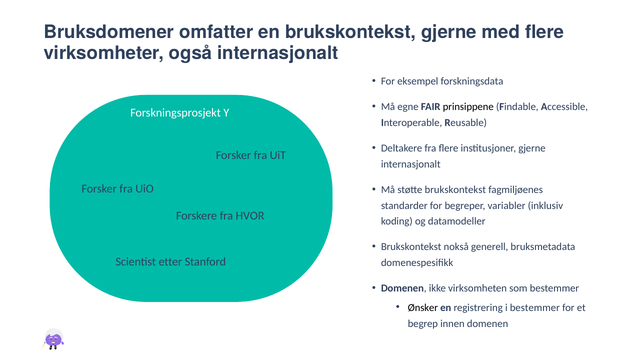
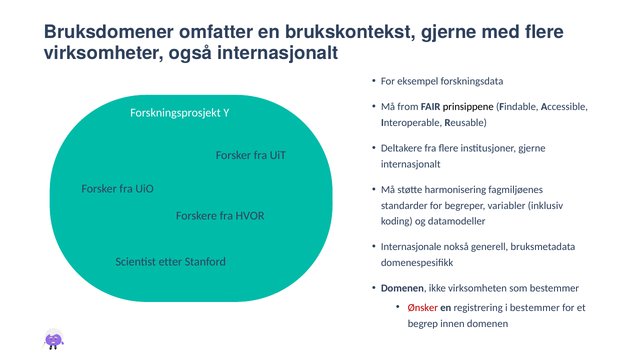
egne: egne -> from (408, 107)
støtte brukskontekst: brukskontekst -> harmonisering (455, 190)
Brukskontekst: Brukskontekst -> Internasjonale (411, 247)
Ønsker colour: black -> red (423, 307)
